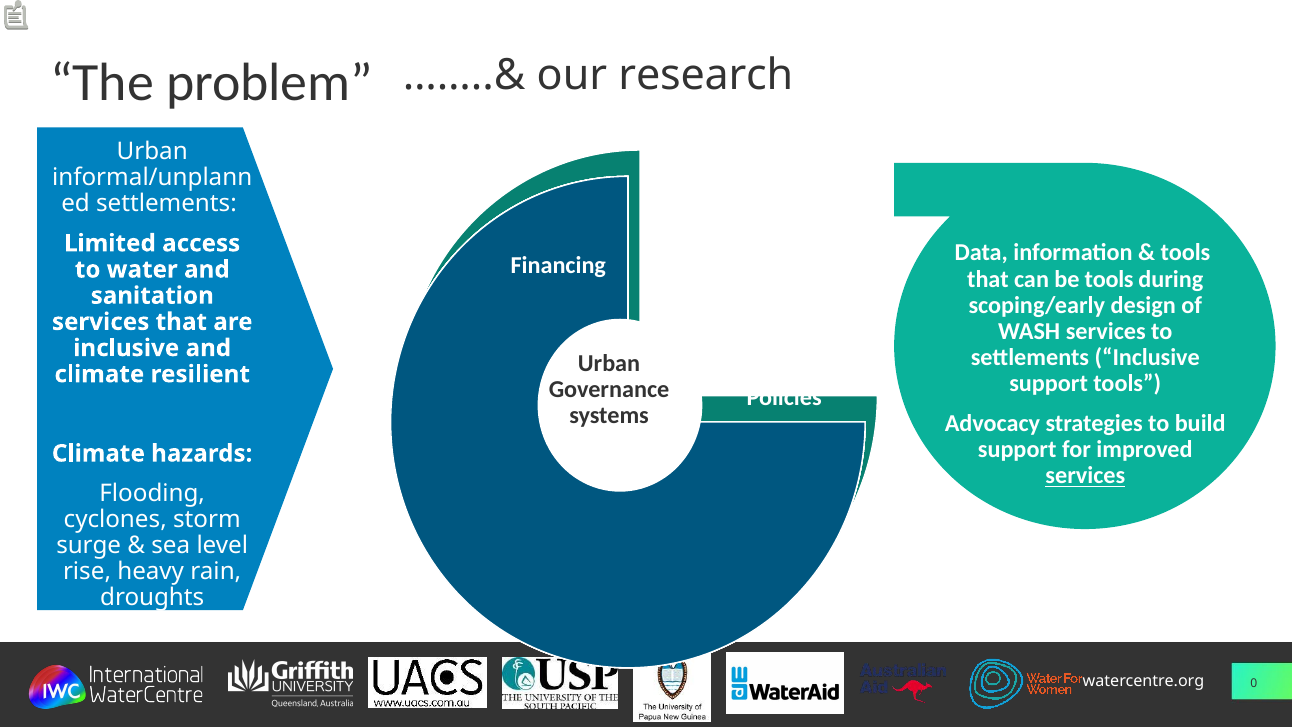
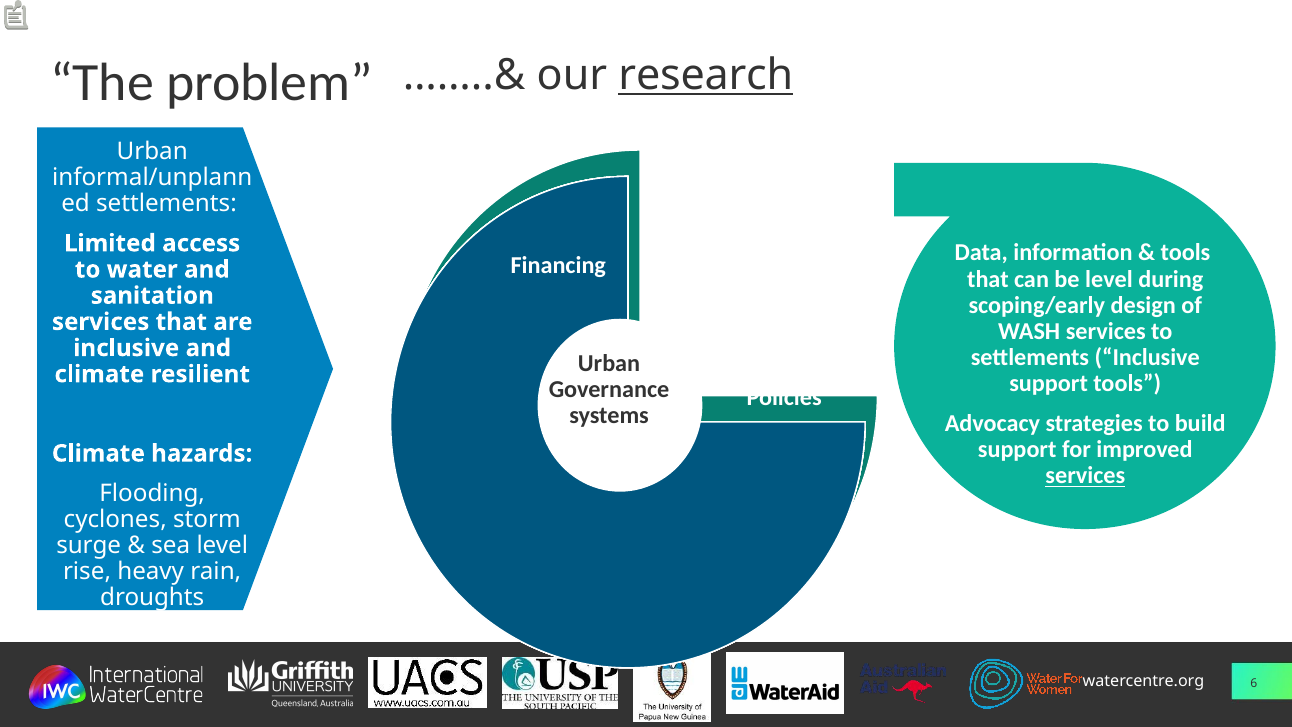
research underline: none -> present (706, 76)
be tools: tools -> level (1109, 279)
0: 0 -> 6 (1254, 683)
